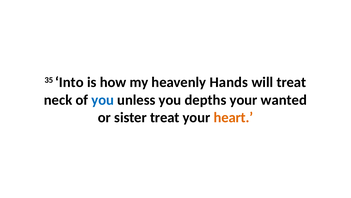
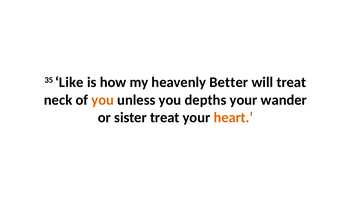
Into: Into -> Like (69, 82)
Hands: Hands -> Better (229, 82)
you colour: blue -> orange (103, 100)
wanted: wanted -> wander (284, 100)
